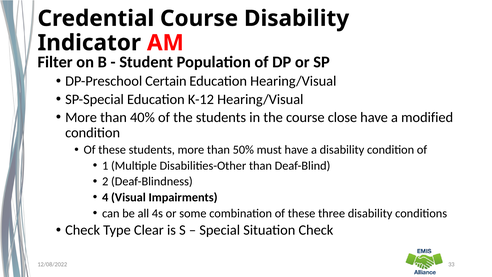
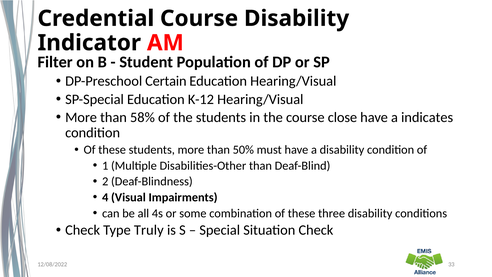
40%: 40% -> 58% (142, 117)
modified: modified -> indicates (427, 117)
Clear: Clear -> Truly (149, 230)
